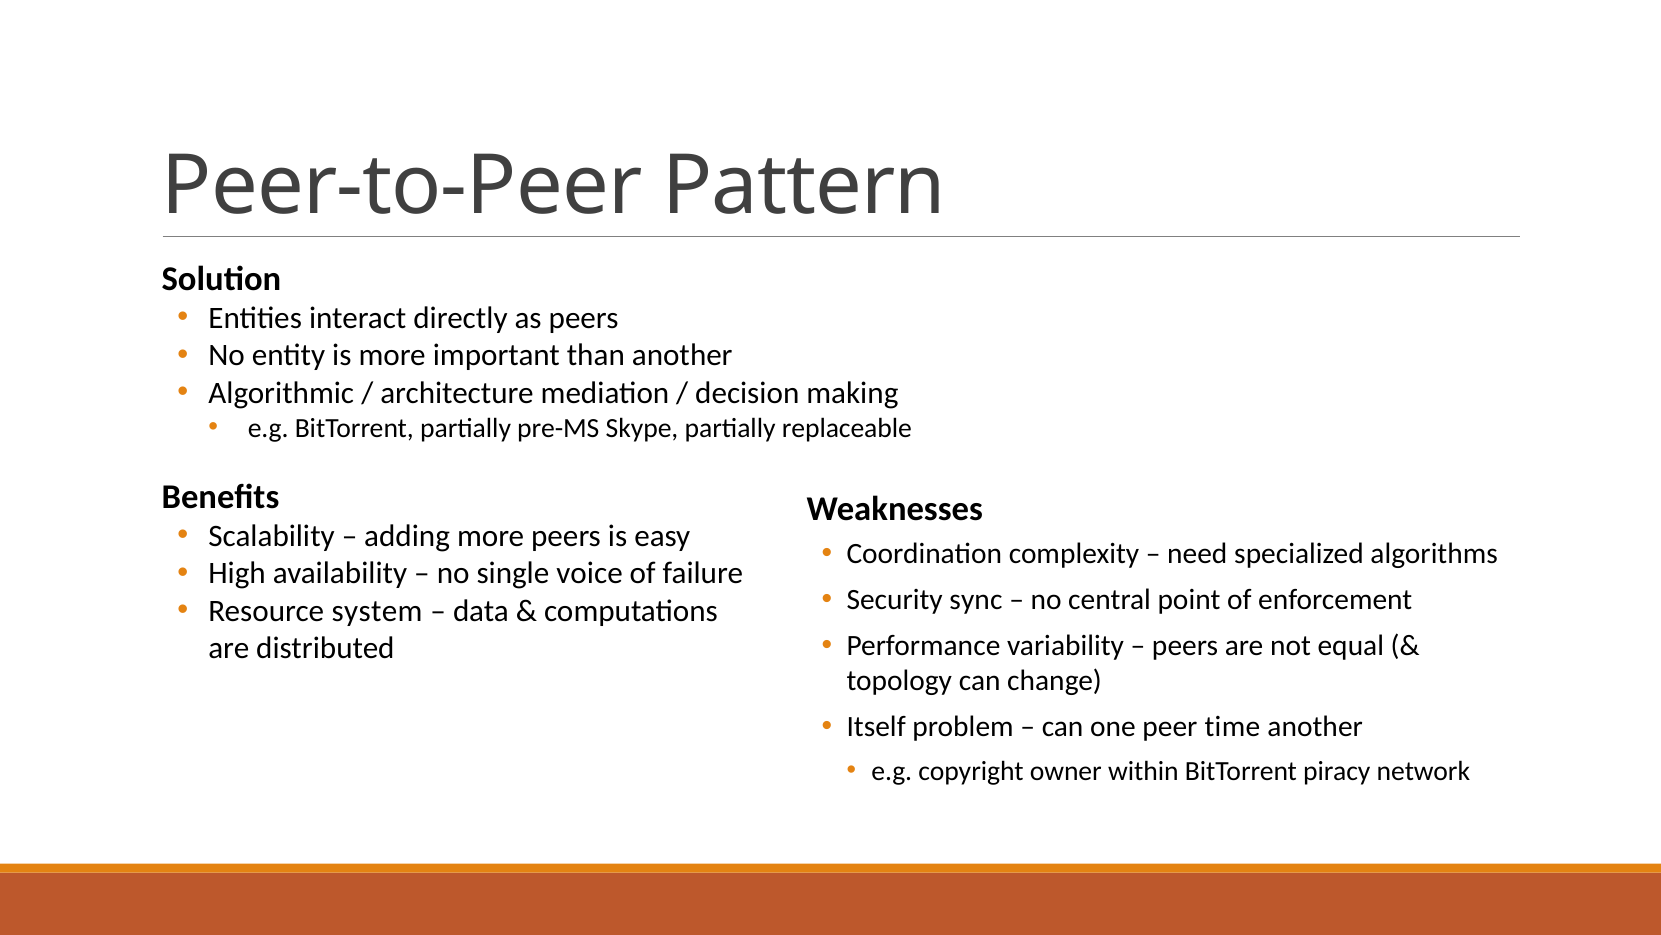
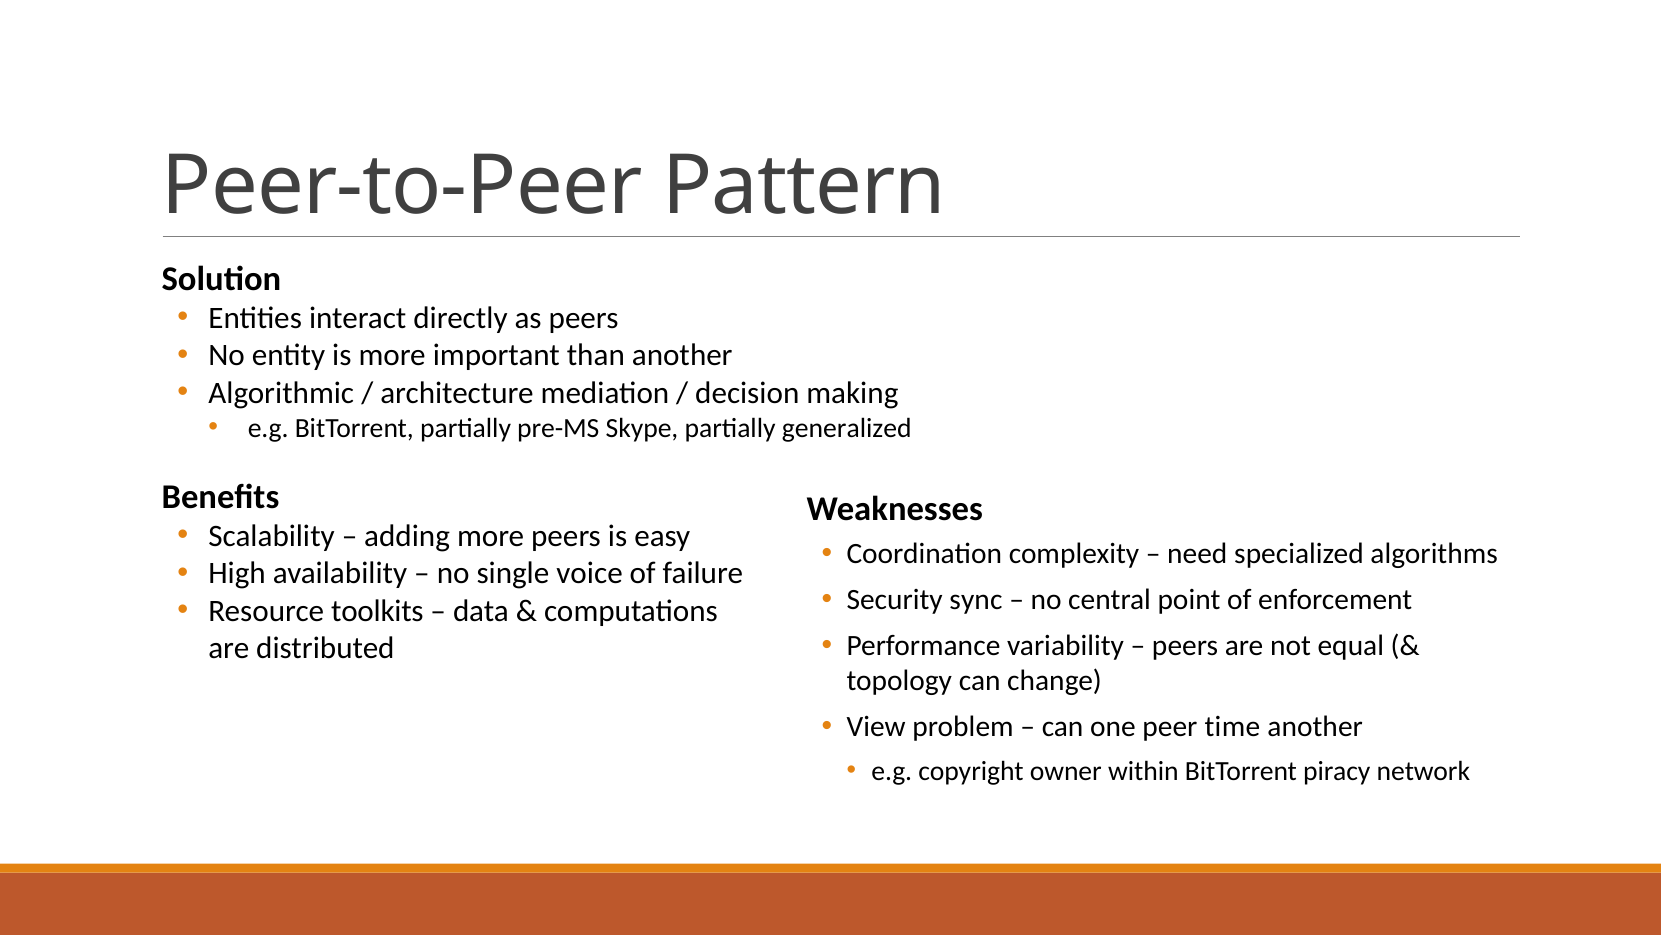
replaceable: replaceable -> generalized (847, 428)
system: system -> toolkits (377, 610)
Itself: Itself -> View (876, 726)
